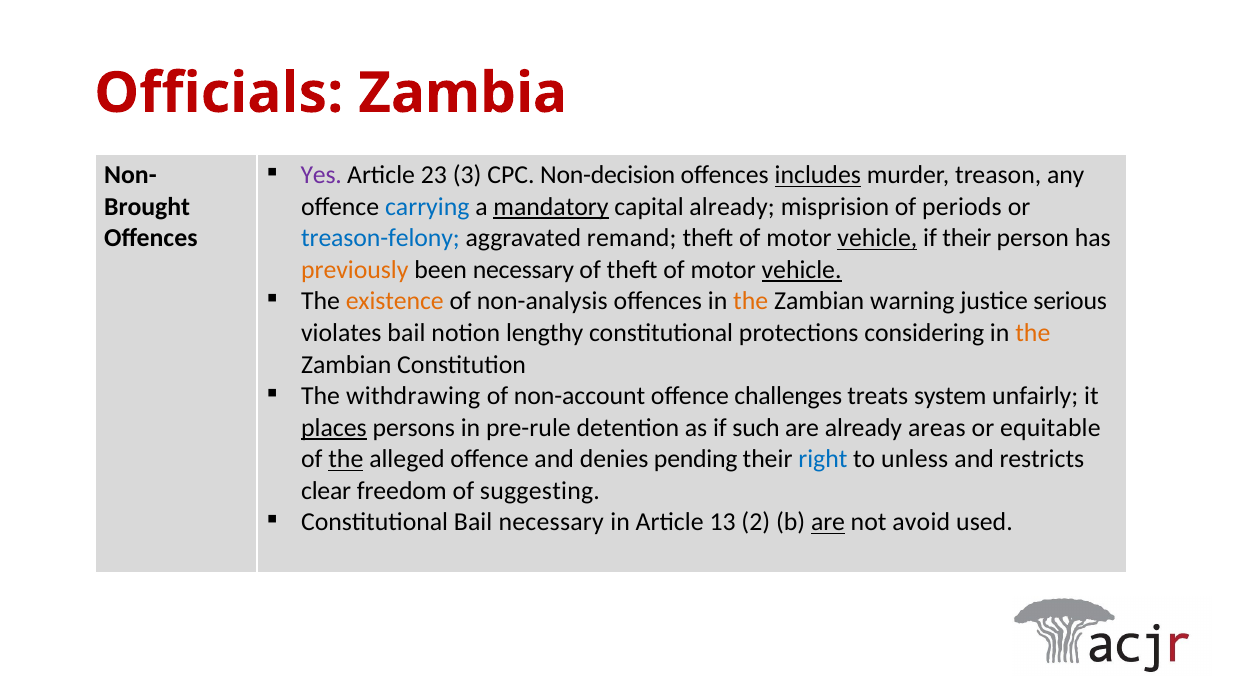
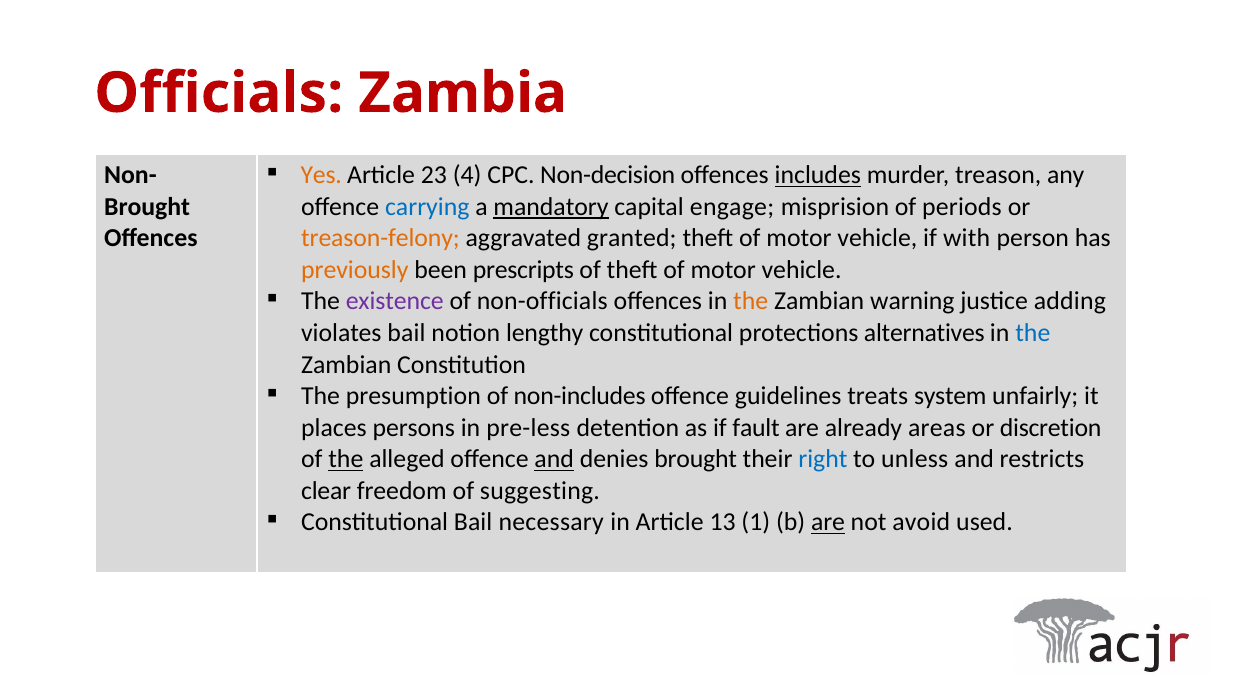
Yes colour: purple -> orange (321, 175)
3: 3 -> 4 (467, 175)
capital already: already -> engage (732, 207)
treason-felony colour: blue -> orange (380, 238)
remand: remand -> granted (632, 238)
vehicle underline: present -> none (877, 238)
if their: their -> with (967, 238)
been necessary: necessary -> prescripts (523, 270)
vehicle underline: present -> none (802, 270)
existence colour: orange -> purple (395, 301)
non-analysis: non-analysis -> non-officials (542, 301)
serious: serious -> adding (1070, 301)
considering: considering -> alternatives (924, 333)
the colour: orange -> blue (1033, 333)
withdrawing: withdrawing -> presumption (413, 396)
non-account: non-account -> non-includes (580, 396)
challenges: challenges -> guidelines (788, 396)
places underline: present -> none (334, 428)
pre-rule: pre-rule -> pre-less (528, 428)
such: such -> fault (756, 428)
equitable: equitable -> discretion (1051, 428)
and underline: none -> present (554, 459)
denies pending: pending -> brought (696, 459)
2: 2 -> 1 (756, 522)
